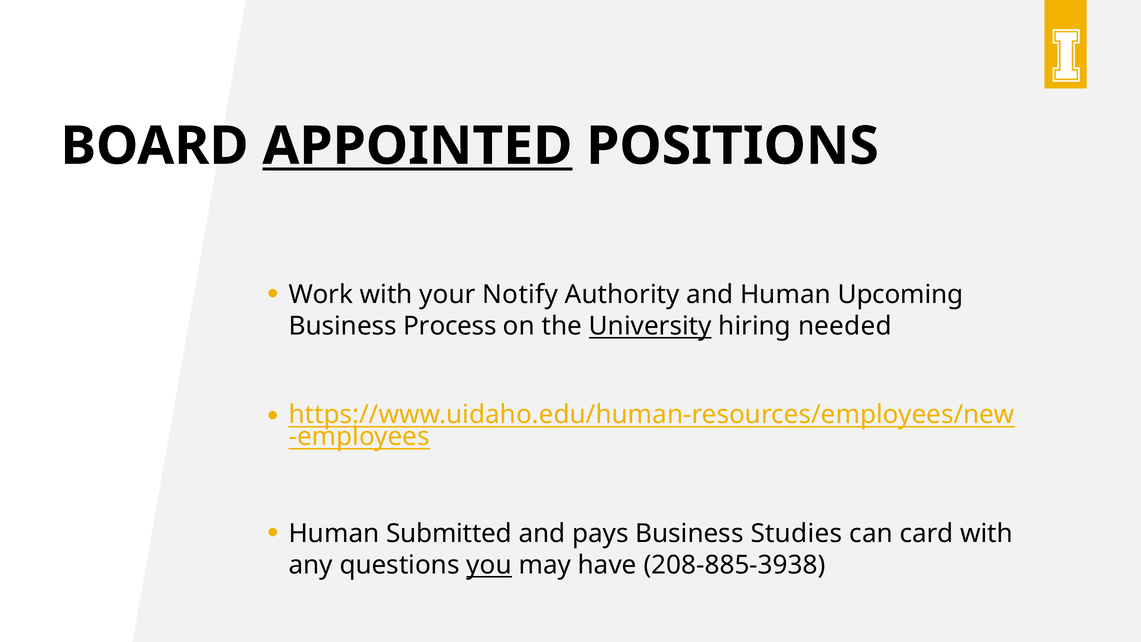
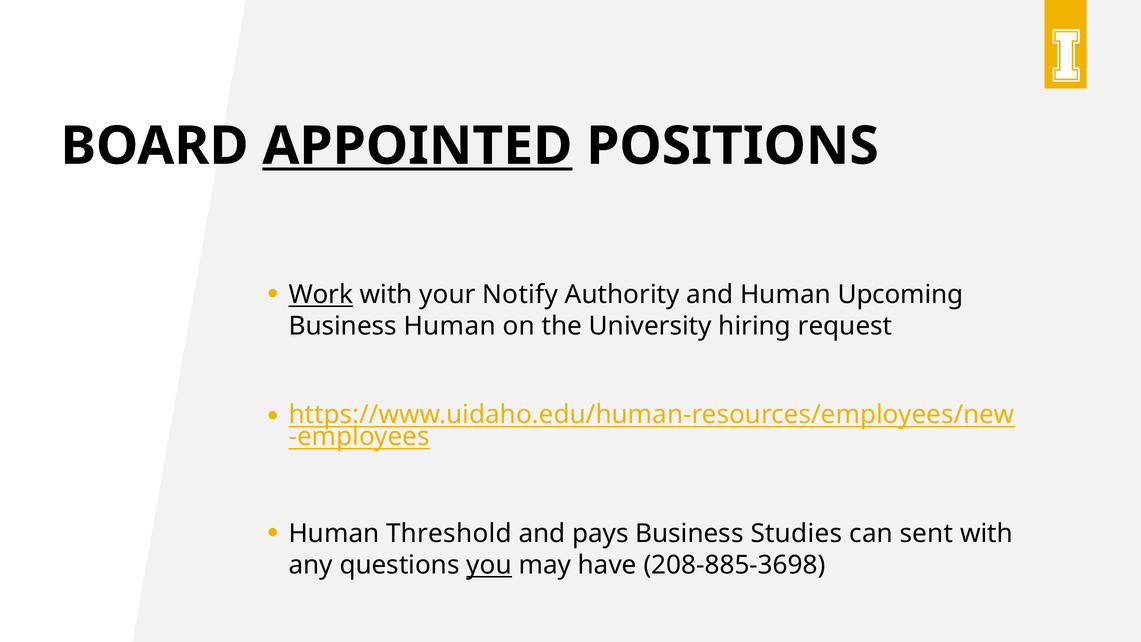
Work underline: none -> present (321, 295)
Business Process: Process -> Human (450, 326)
University underline: present -> none (650, 326)
needed: needed -> request (845, 326)
Submitted: Submitted -> Threshold (449, 534)
card: card -> sent (926, 534)
208-885-3938: 208-885-3938 -> 208-885-3698 (735, 565)
